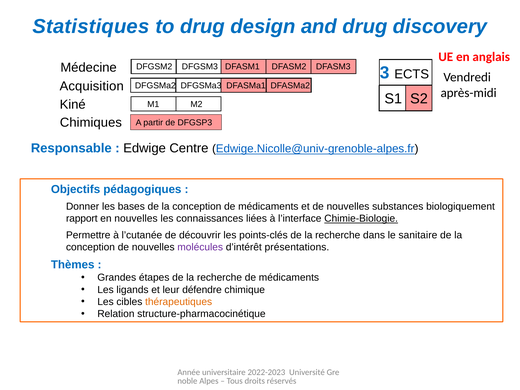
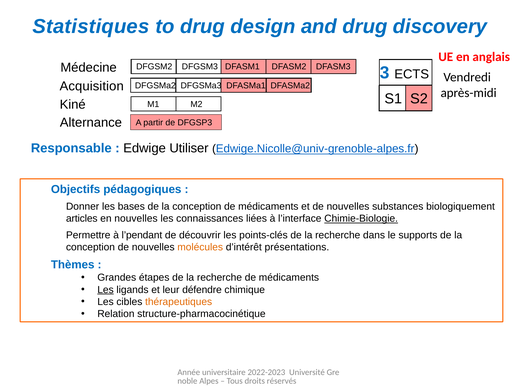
Chimiques: Chimiques -> Alternance (91, 123)
Centre: Centre -> Utiliser (189, 148)
rapport: rapport -> articles (82, 219)
l’cutanée: l’cutanée -> l’pendant (142, 235)
sanitaire: sanitaire -> supports (418, 235)
molécules colour: purple -> orange (200, 247)
Les underline: none -> present (105, 290)
